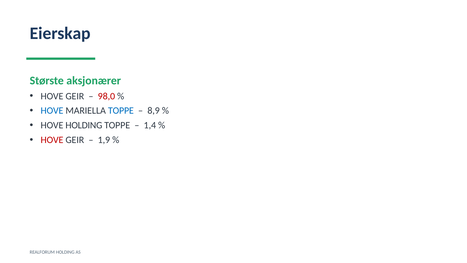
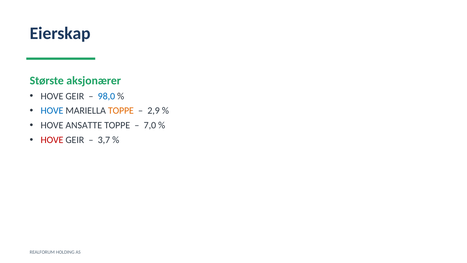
98,0 colour: red -> blue (106, 96)
TOPPE colour: blue -> orange (121, 111)
8,9: 8,9 -> 2,9 (154, 111)
HOVE HOLDING: HOLDING -> ANSATTE (84, 125)
1,4: 1,4 -> 7,0 (150, 125)
1,9: 1,9 -> 3,7 (104, 140)
